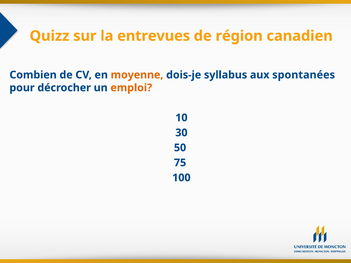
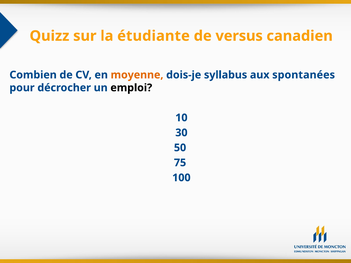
entrevues: entrevues -> étudiante (154, 36)
région: région -> versus (239, 36)
emploi colour: orange -> black (131, 88)
